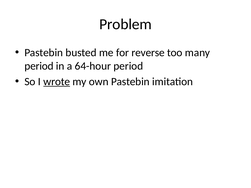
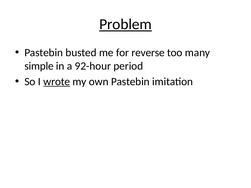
Problem underline: none -> present (125, 24)
period: period -> simple (39, 66)
64-hour: 64-hour -> 92-hour (93, 66)
